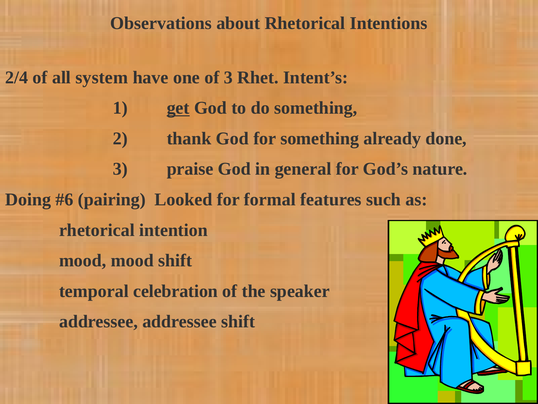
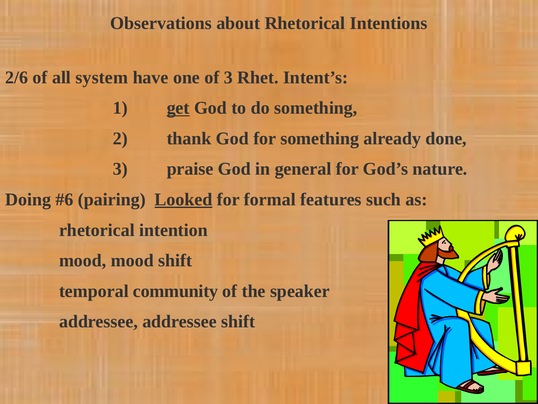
2/4: 2/4 -> 2/6 (17, 77)
Looked underline: none -> present (184, 199)
celebration: celebration -> community (176, 291)
